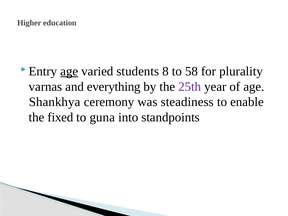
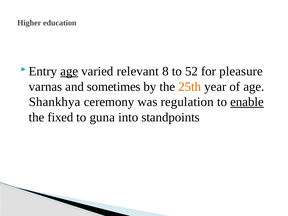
students: students -> relevant (138, 71)
58: 58 -> 52 (192, 71)
plurality: plurality -> pleasure (241, 71)
everything: everything -> sometimes (114, 87)
25th colour: purple -> orange (190, 87)
steadiness: steadiness -> regulation (187, 102)
enable underline: none -> present (247, 102)
